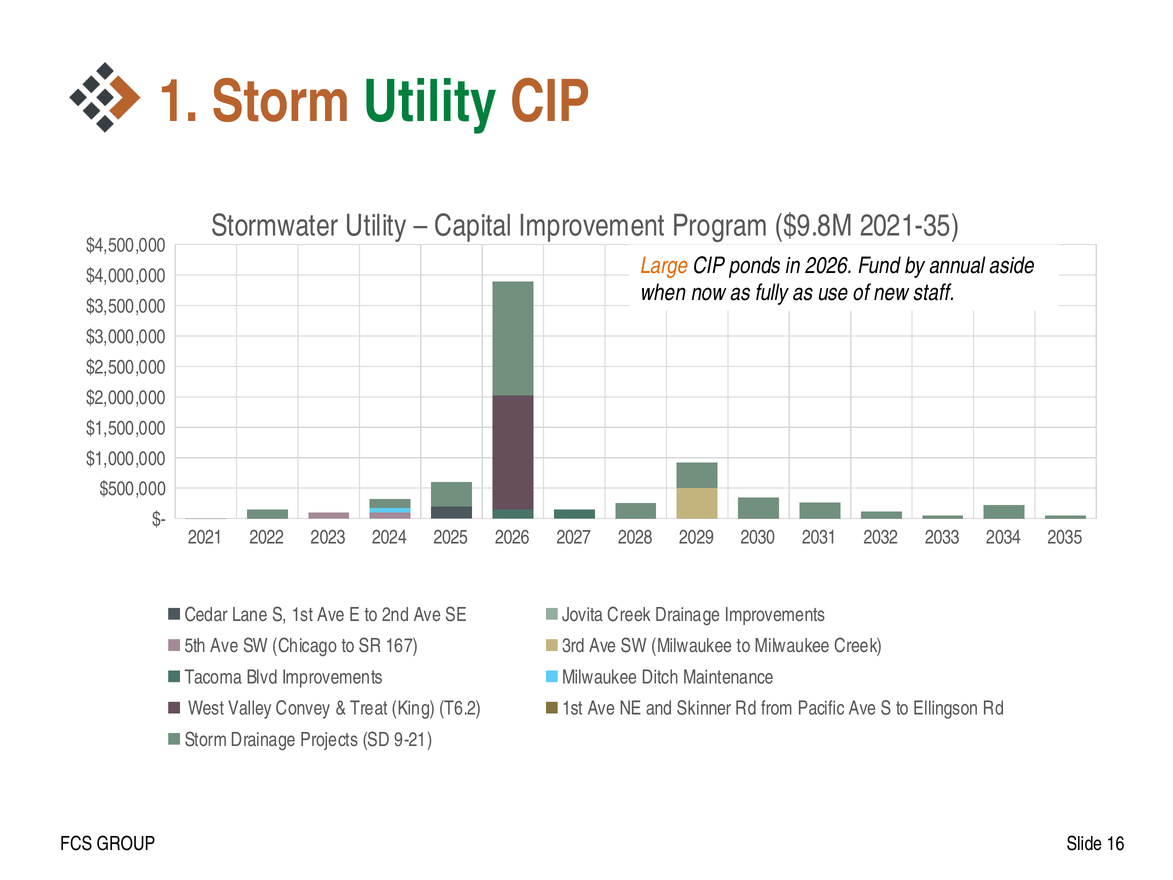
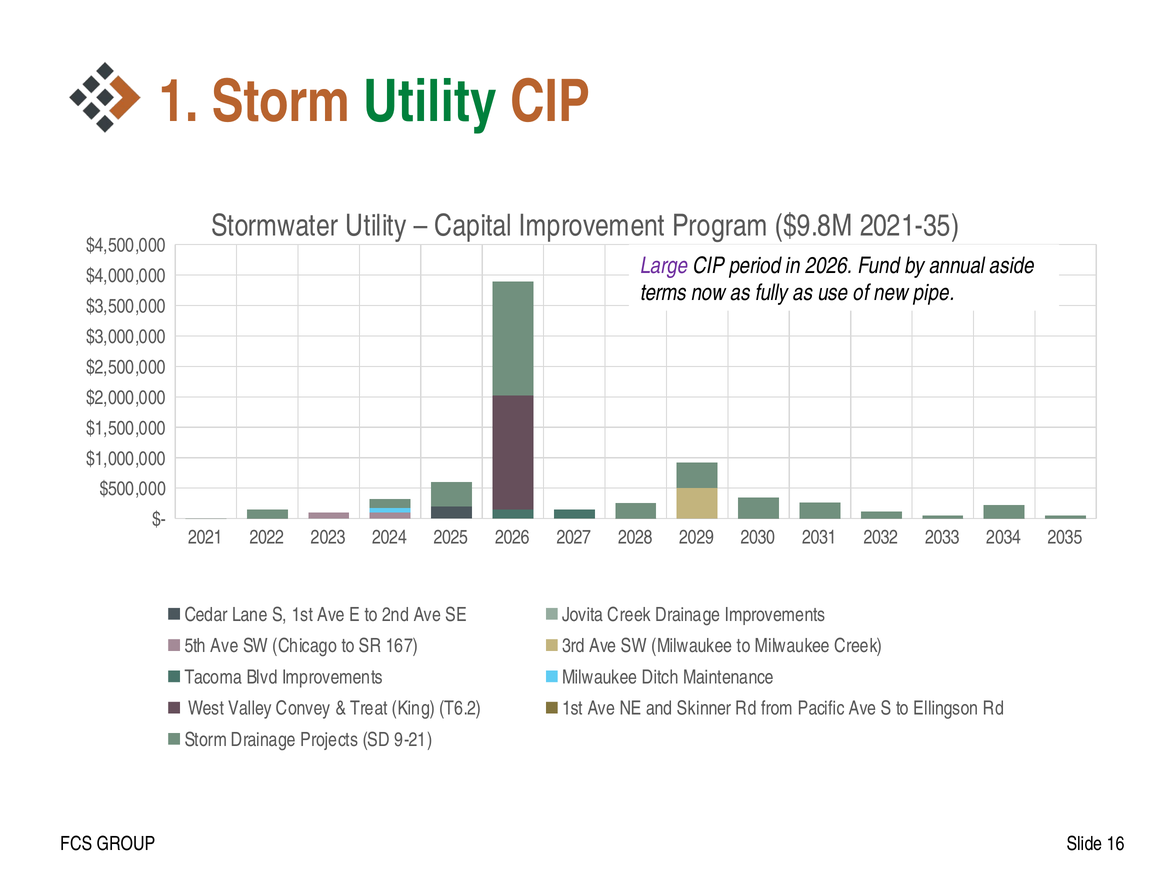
Large colour: orange -> purple (664, 265)
ponds: ponds -> period (755, 265)
when: when -> terms (663, 293)
staff: staff -> pipe (935, 293)
